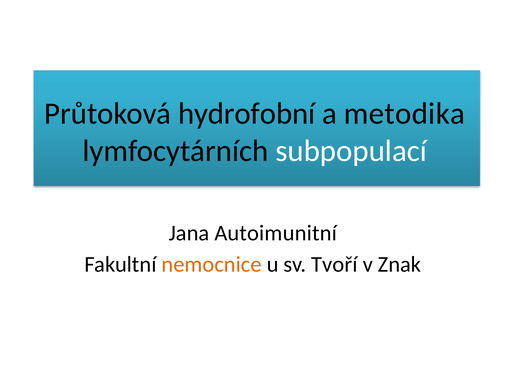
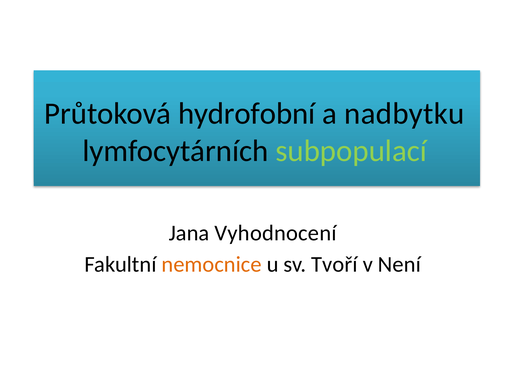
metodika: metodika -> nadbytku (404, 114)
subpopulací colour: white -> light green (351, 151)
Autoimunitní: Autoimunitní -> Vyhodnocení (276, 233)
Znak: Znak -> Není (399, 264)
